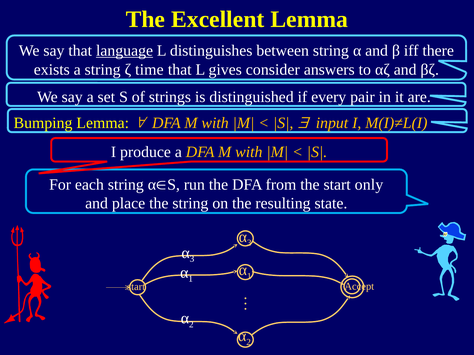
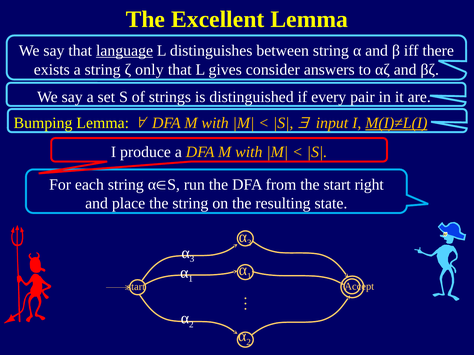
time: time -> only (149, 70)
M(I)≠L(I underline: none -> present (396, 123)
only: only -> right (369, 185)
